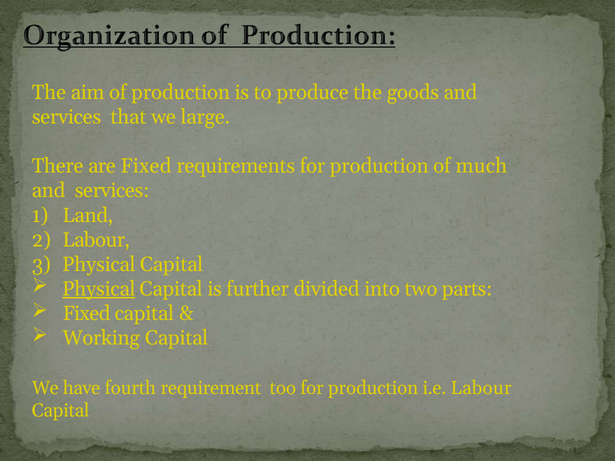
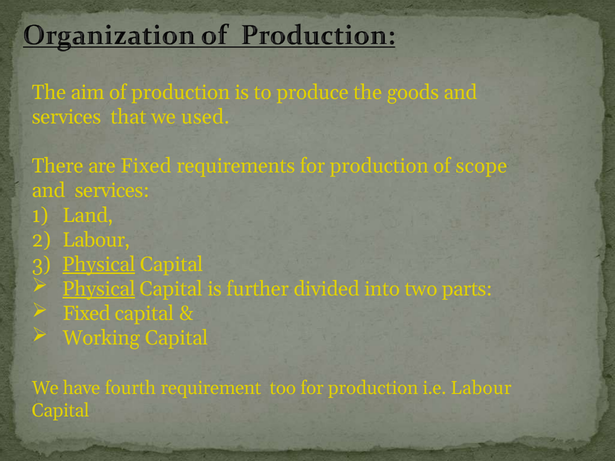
large: large -> used (205, 117)
much: much -> scope (481, 166)
Physical underline: none -> present (99, 265)
